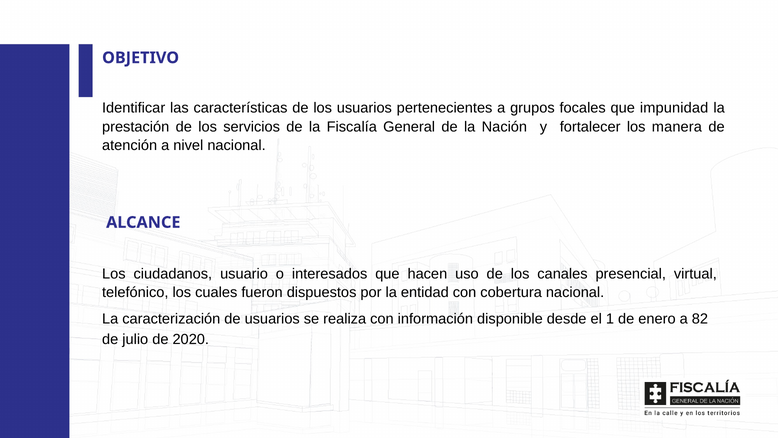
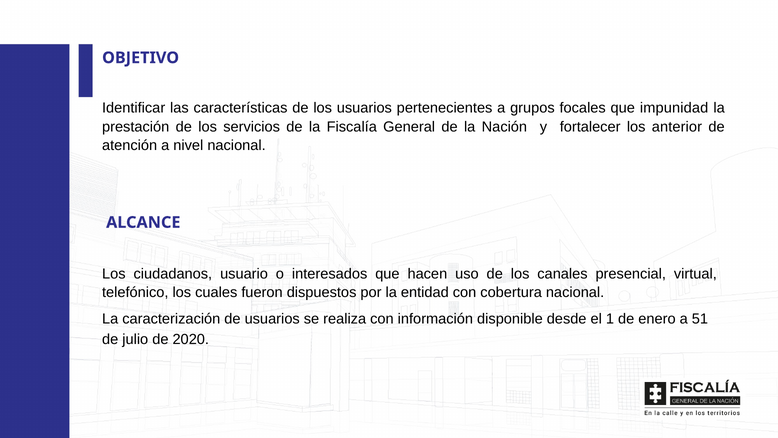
manera: manera -> anterior (677, 127)
82: 82 -> 51 (700, 319)
